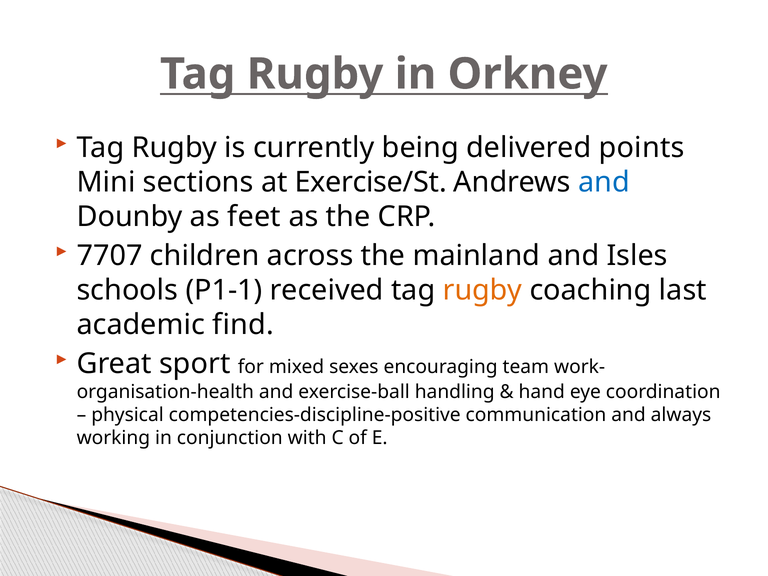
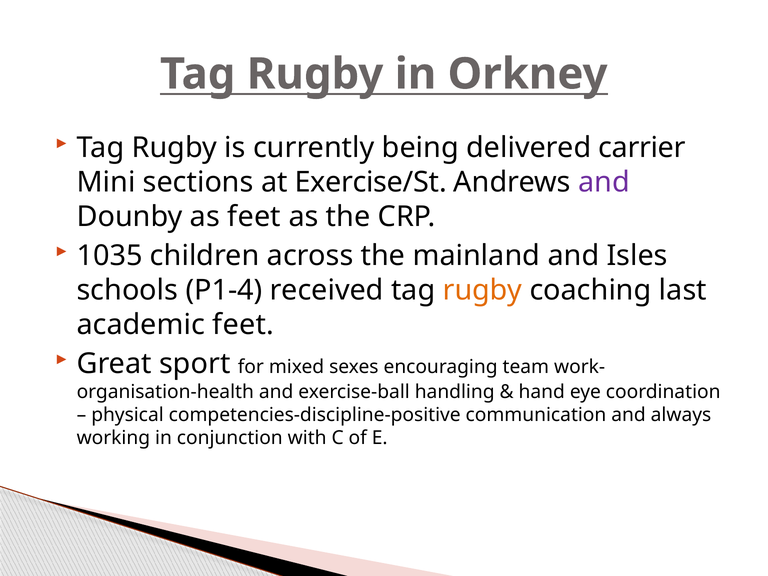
points: points -> carrier (642, 148)
and colour: blue -> purple (604, 182)
7707: 7707 -> 1035 (110, 256)
P1-1: P1-1 -> P1-4 (224, 290)
academic find: find -> feet (243, 325)
